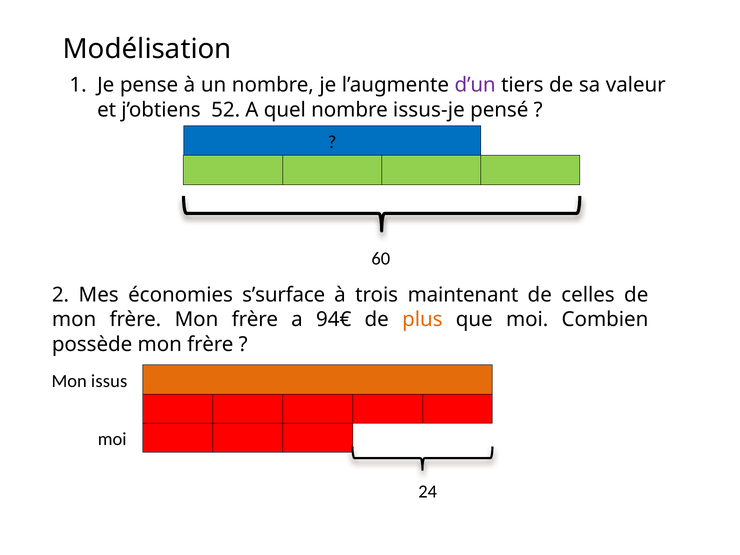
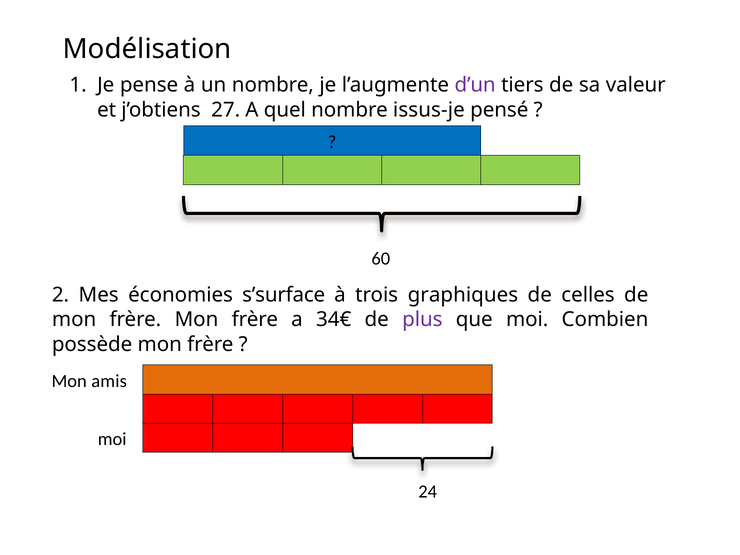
52: 52 -> 27 (226, 110)
maintenant: maintenant -> graphiques (463, 295)
94€: 94€ -> 34€ (334, 320)
plus colour: orange -> purple (422, 320)
issus: issus -> amis (109, 381)
